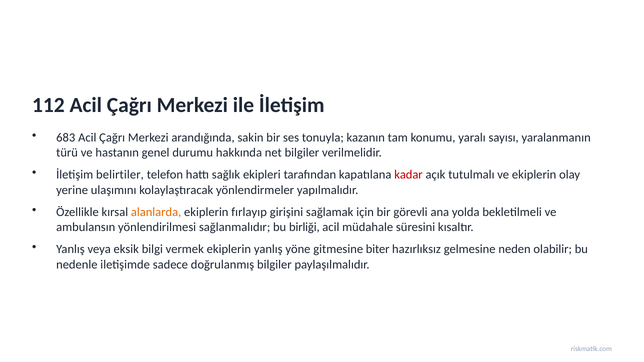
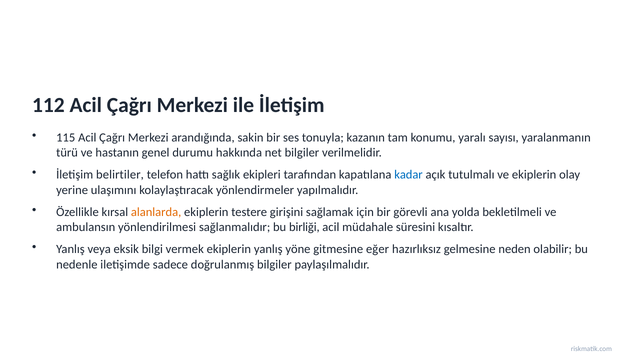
683: 683 -> 115 (66, 138)
kadar colour: red -> blue (408, 175)
fırlayıp: fırlayıp -> testere (249, 212)
biter: biter -> eğer (378, 250)
